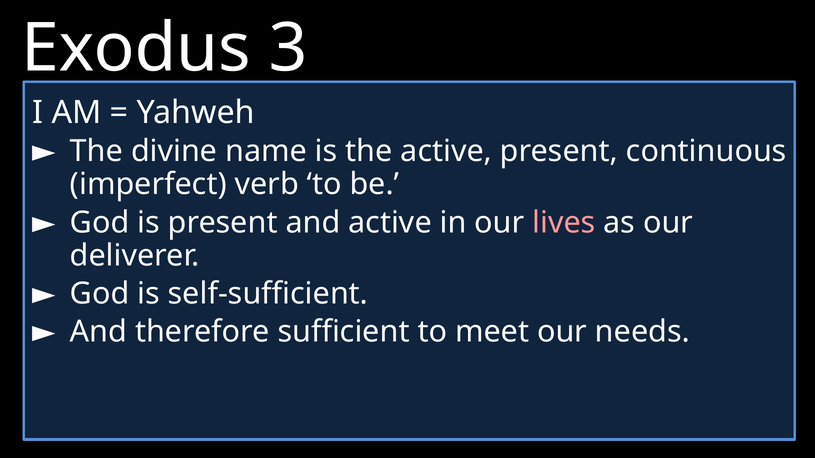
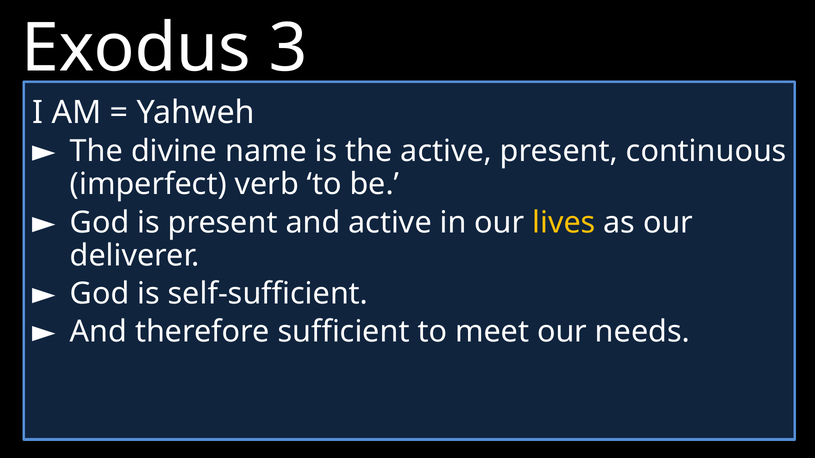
lives colour: pink -> yellow (564, 223)
